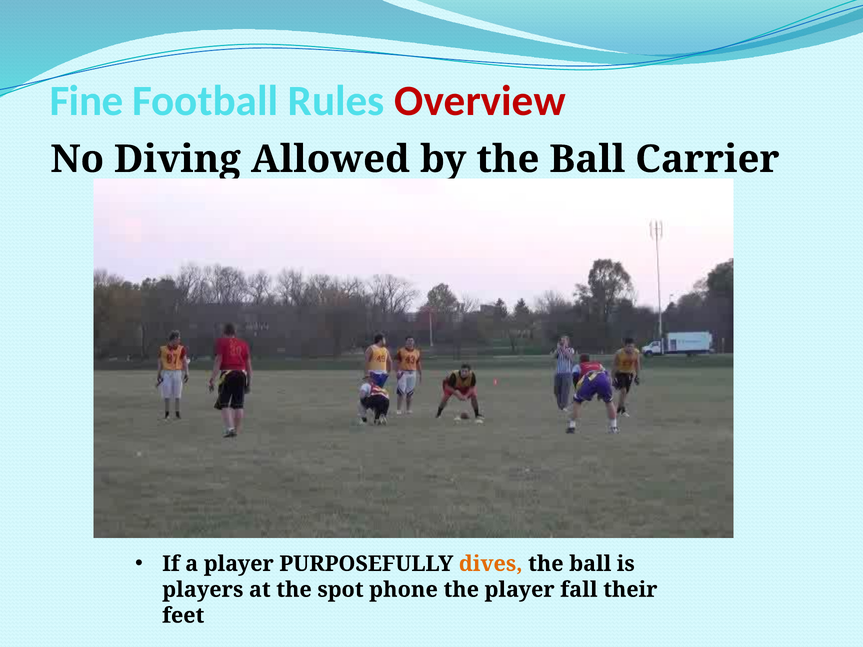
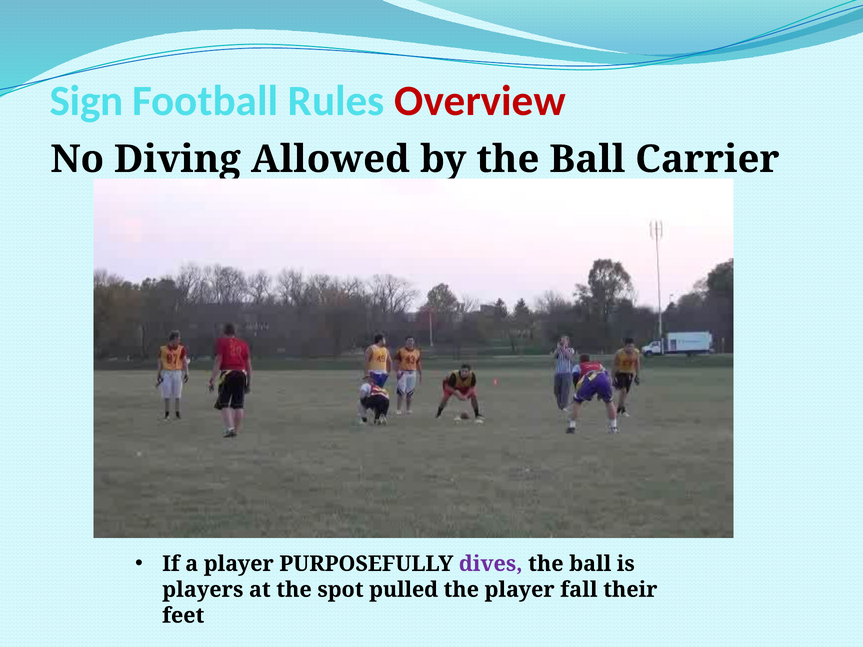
Fine: Fine -> Sign (87, 101)
dives colour: orange -> purple (491, 564)
phone: phone -> pulled (404, 590)
